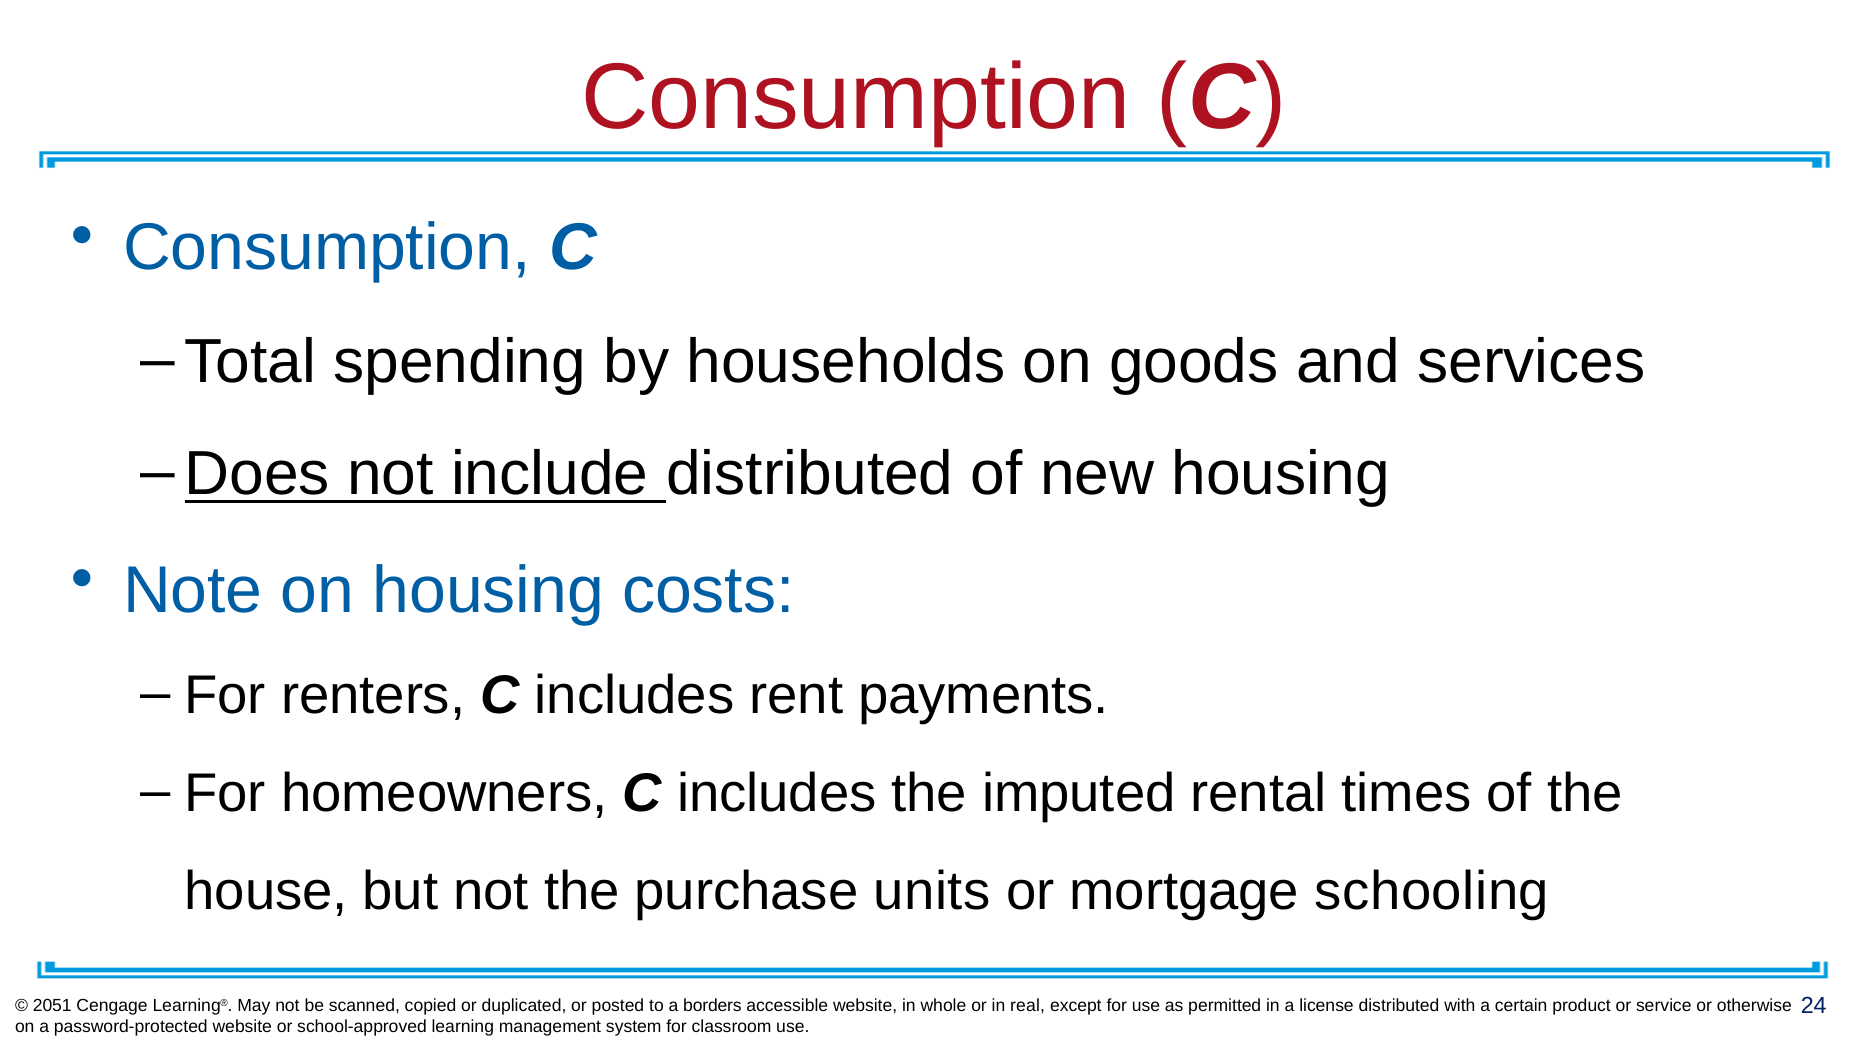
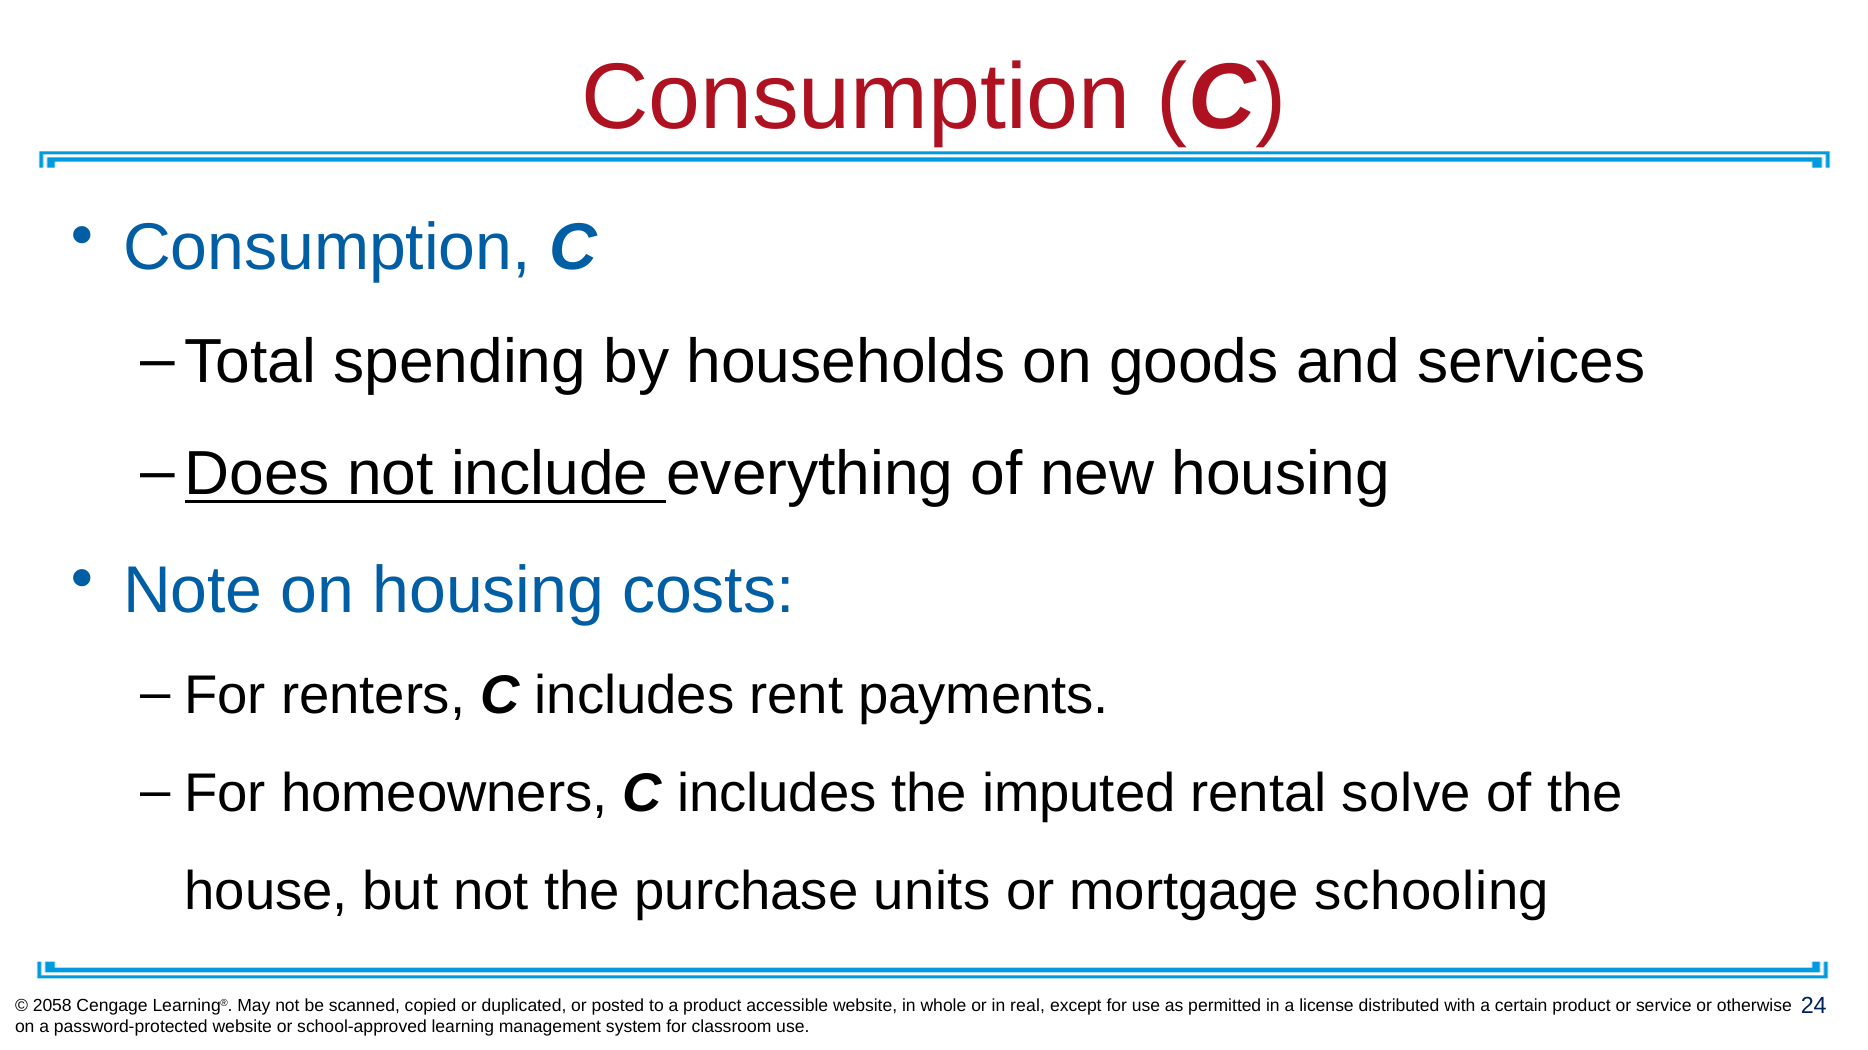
include distributed: distributed -> everything (810, 474)
times: times -> solve (1406, 794)
2051: 2051 -> 2058 (52, 1006)
a borders: borders -> product (712, 1006)
